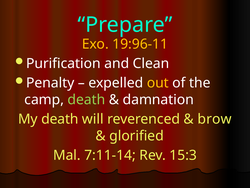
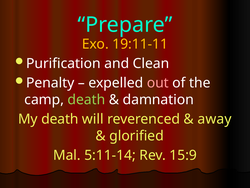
19:96-11: 19:96-11 -> 19:11-11 (140, 44)
out colour: yellow -> pink (158, 83)
brow: brow -> away (215, 119)
7:11-14: 7:11-14 -> 5:11-14 (110, 155)
15:3: 15:3 -> 15:9 (183, 155)
